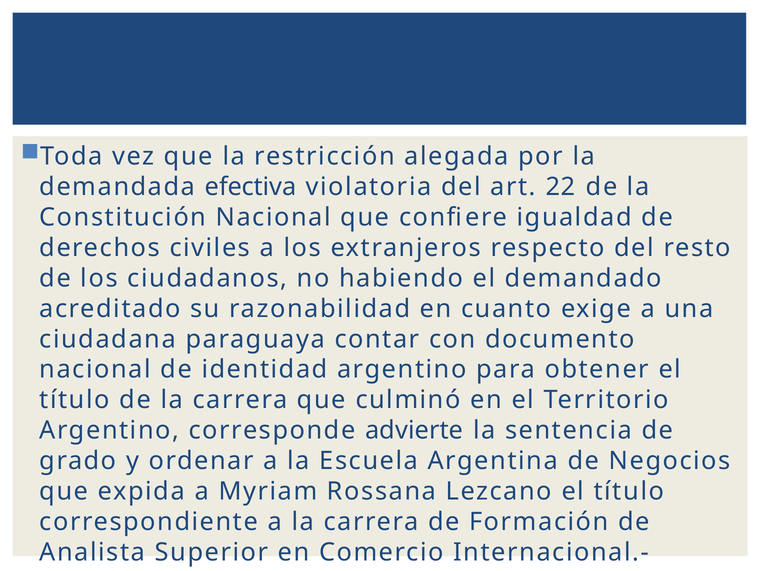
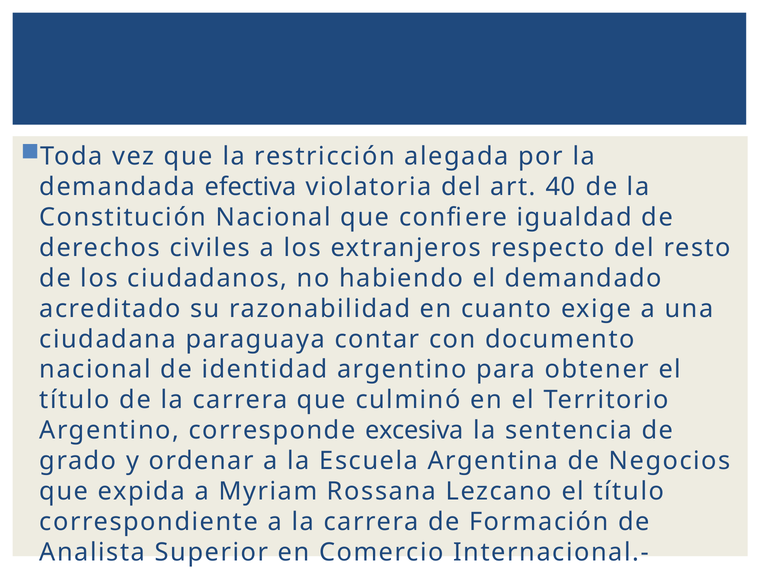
22: 22 -> 40 (561, 187)
advierte: advierte -> excesiva (414, 430)
